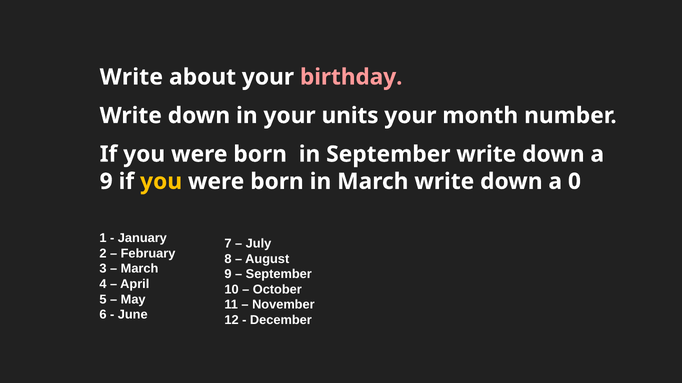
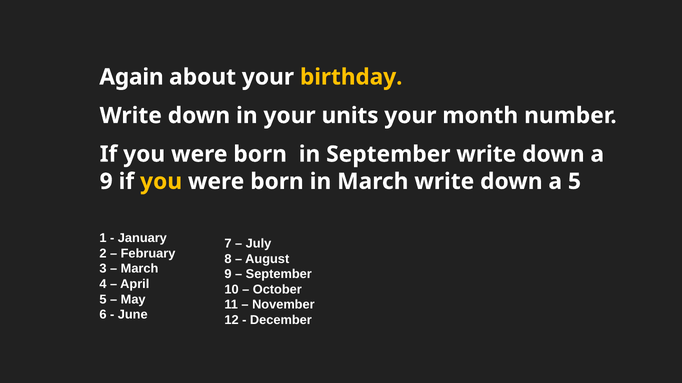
Write: Write -> Again (132, 77)
birthday colour: pink -> yellow (351, 77)
a 0: 0 -> 5 (574, 182)
